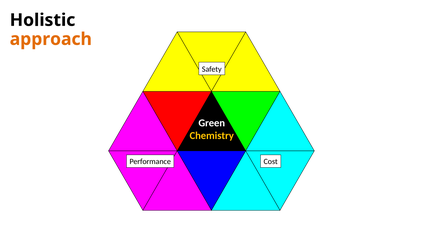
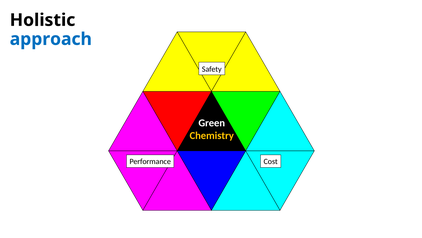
approach colour: orange -> blue (51, 39)
